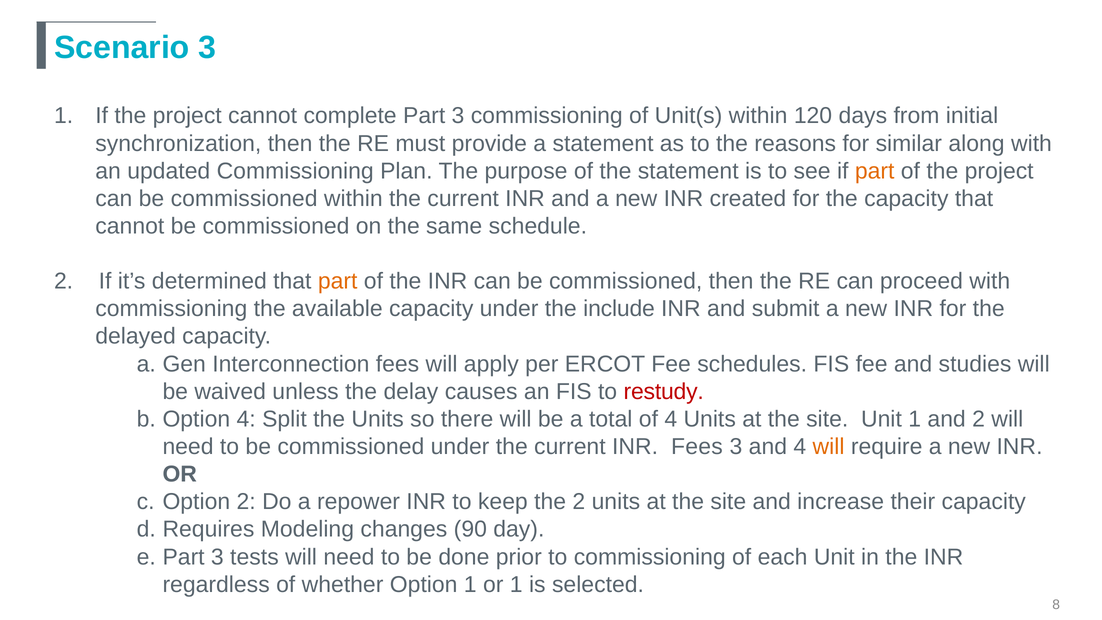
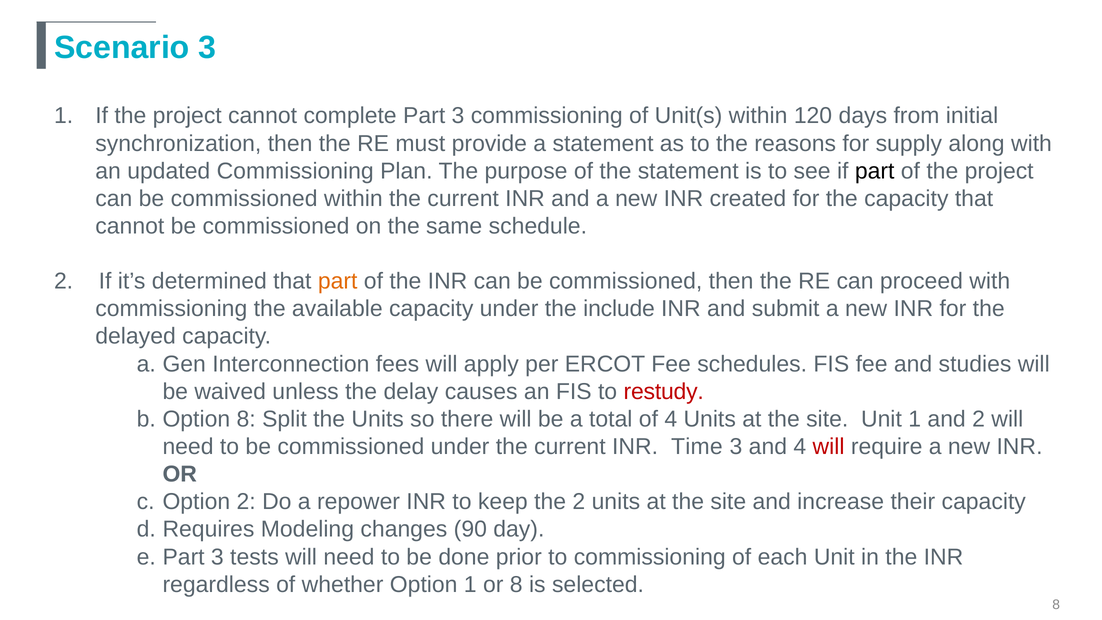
similar: similar -> supply (909, 143)
part colour: orange -> black (875, 171)
Option 4: 4 -> 8 (246, 419)
INR Fees: Fees -> Time (697, 447)
will colour: orange -> red (829, 447)
or 1: 1 -> 8 (516, 584)
